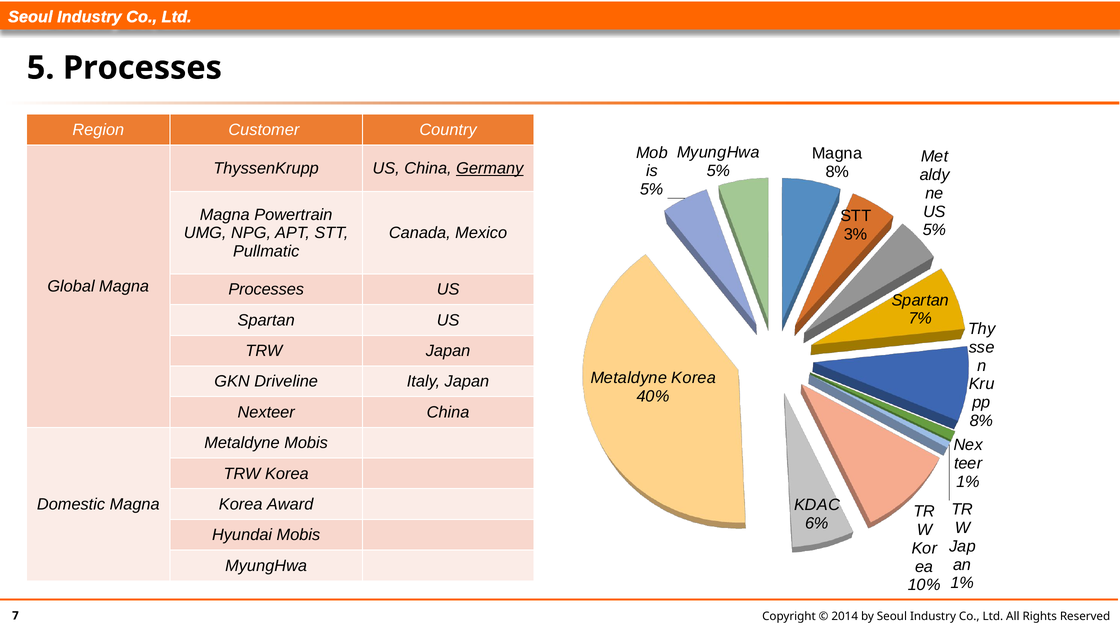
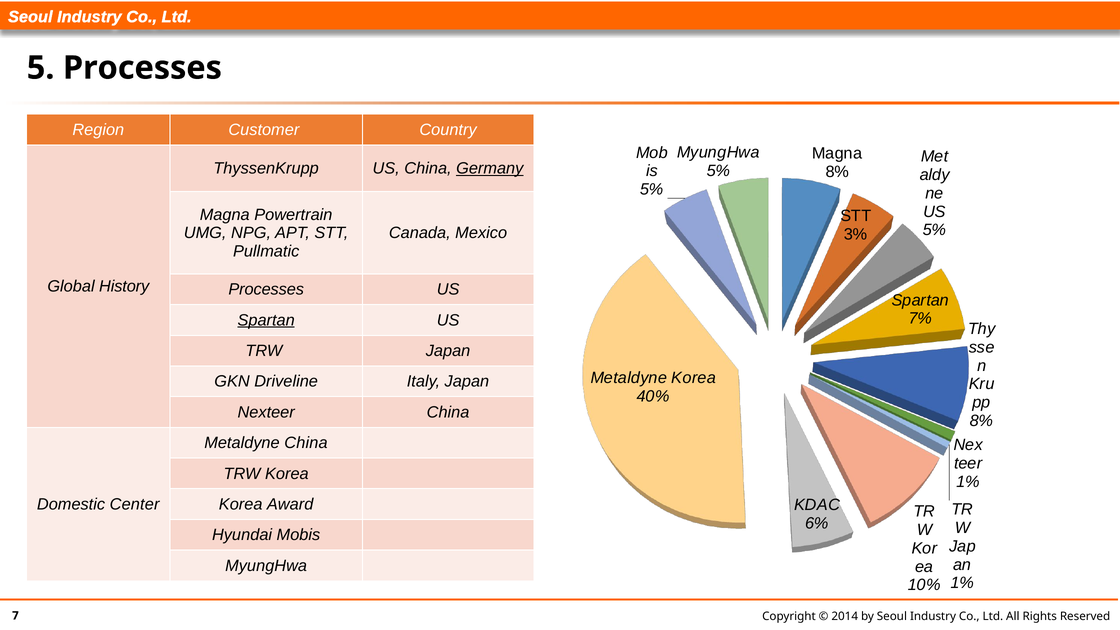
Global Magna: Magna -> History (124, 286)
Spartan underline: none -> present (266, 320)
Metaldyne Mobis: Mobis -> China (306, 443)
Domestic Magna: Magna -> Center (135, 504)
